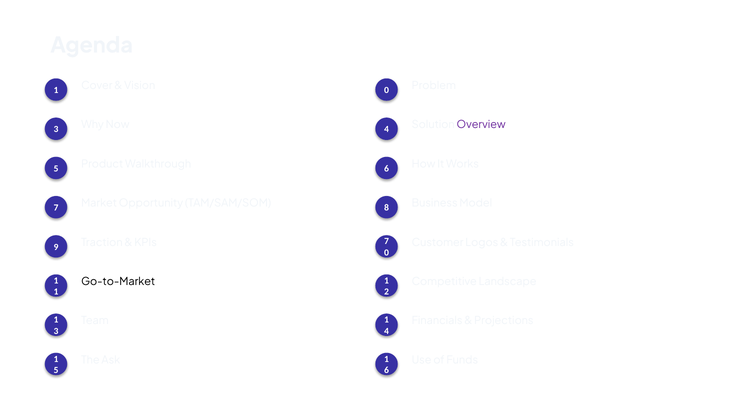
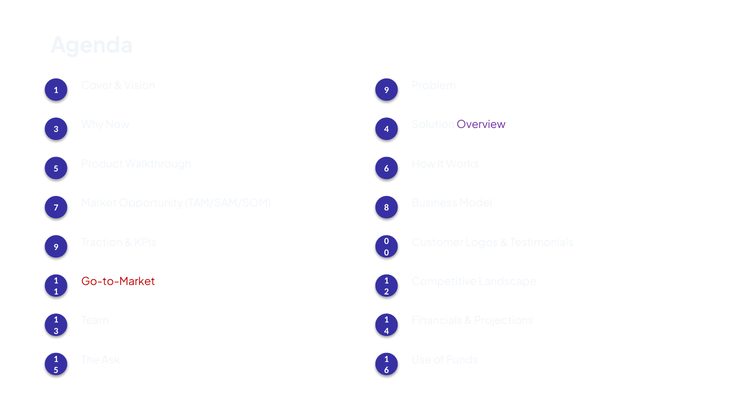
Vision 0: 0 -> 9 (387, 90)
KPIs 7: 7 -> 0 (387, 242)
Go-to-Market colour: black -> red (118, 282)
